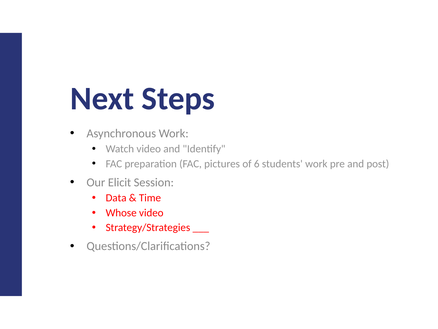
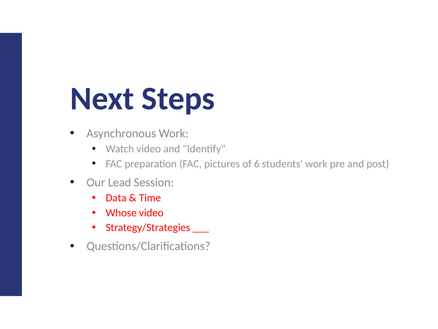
Elicit: Elicit -> Lead (120, 182)
